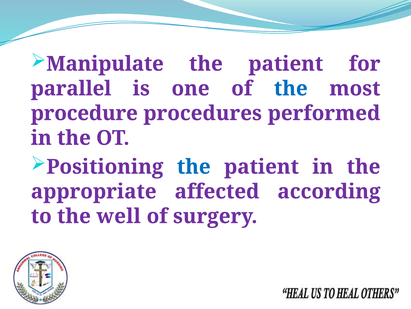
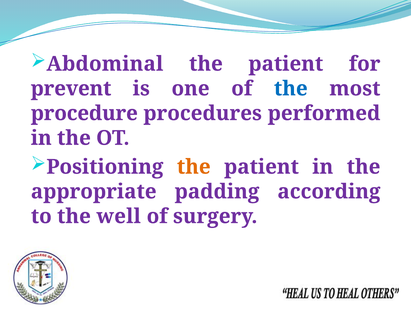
Manipulate: Manipulate -> Abdominal (105, 64)
parallel: parallel -> prevent (71, 88)
the colour: blue -> orange (194, 166)
affected: affected -> padding (217, 191)
